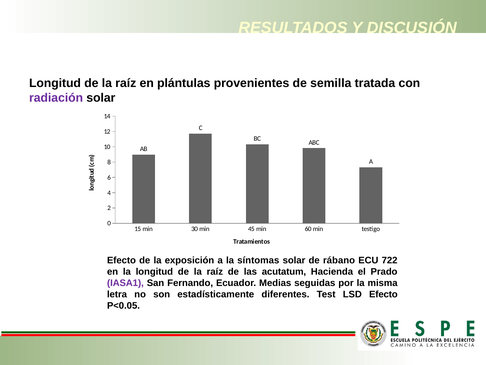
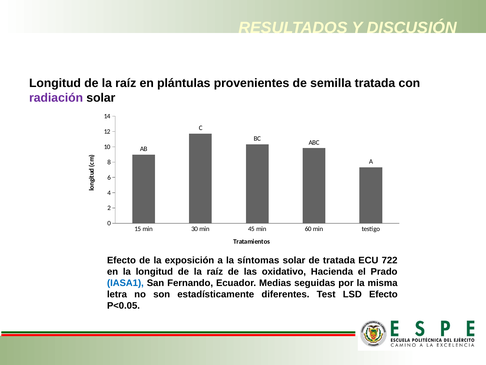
de rábano: rábano -> tratada (339, 260)
acutatum: acutatum -> oxidativo (284, 271)
IASA1 colour: purple -> blue (125, 283)
